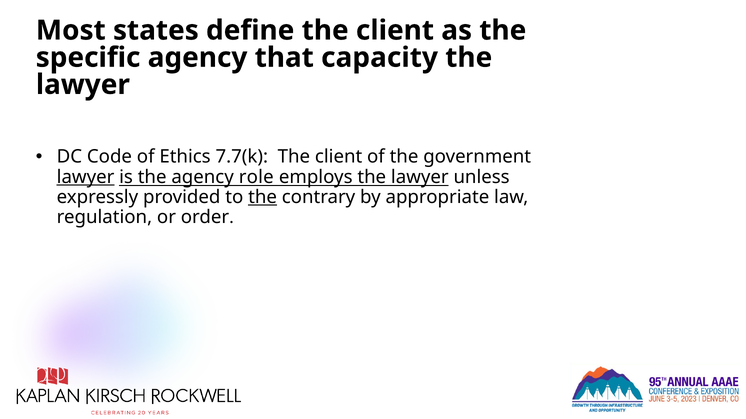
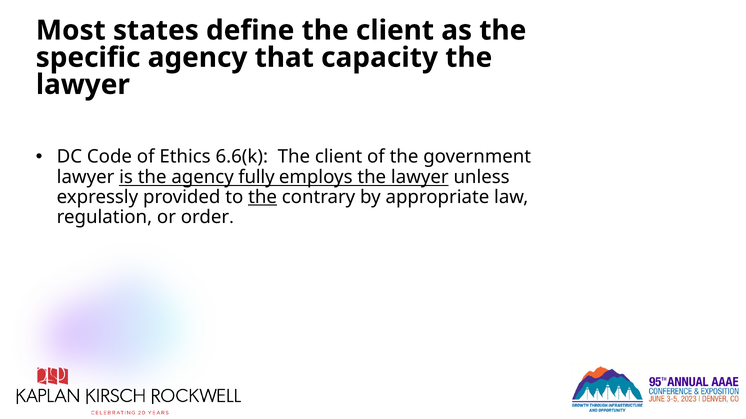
7.7(k: 7.7(k -> 6.6(k (242, 157)
lawyer underline: present -> none (86, 177)
role: role -> fully (256, 177)
